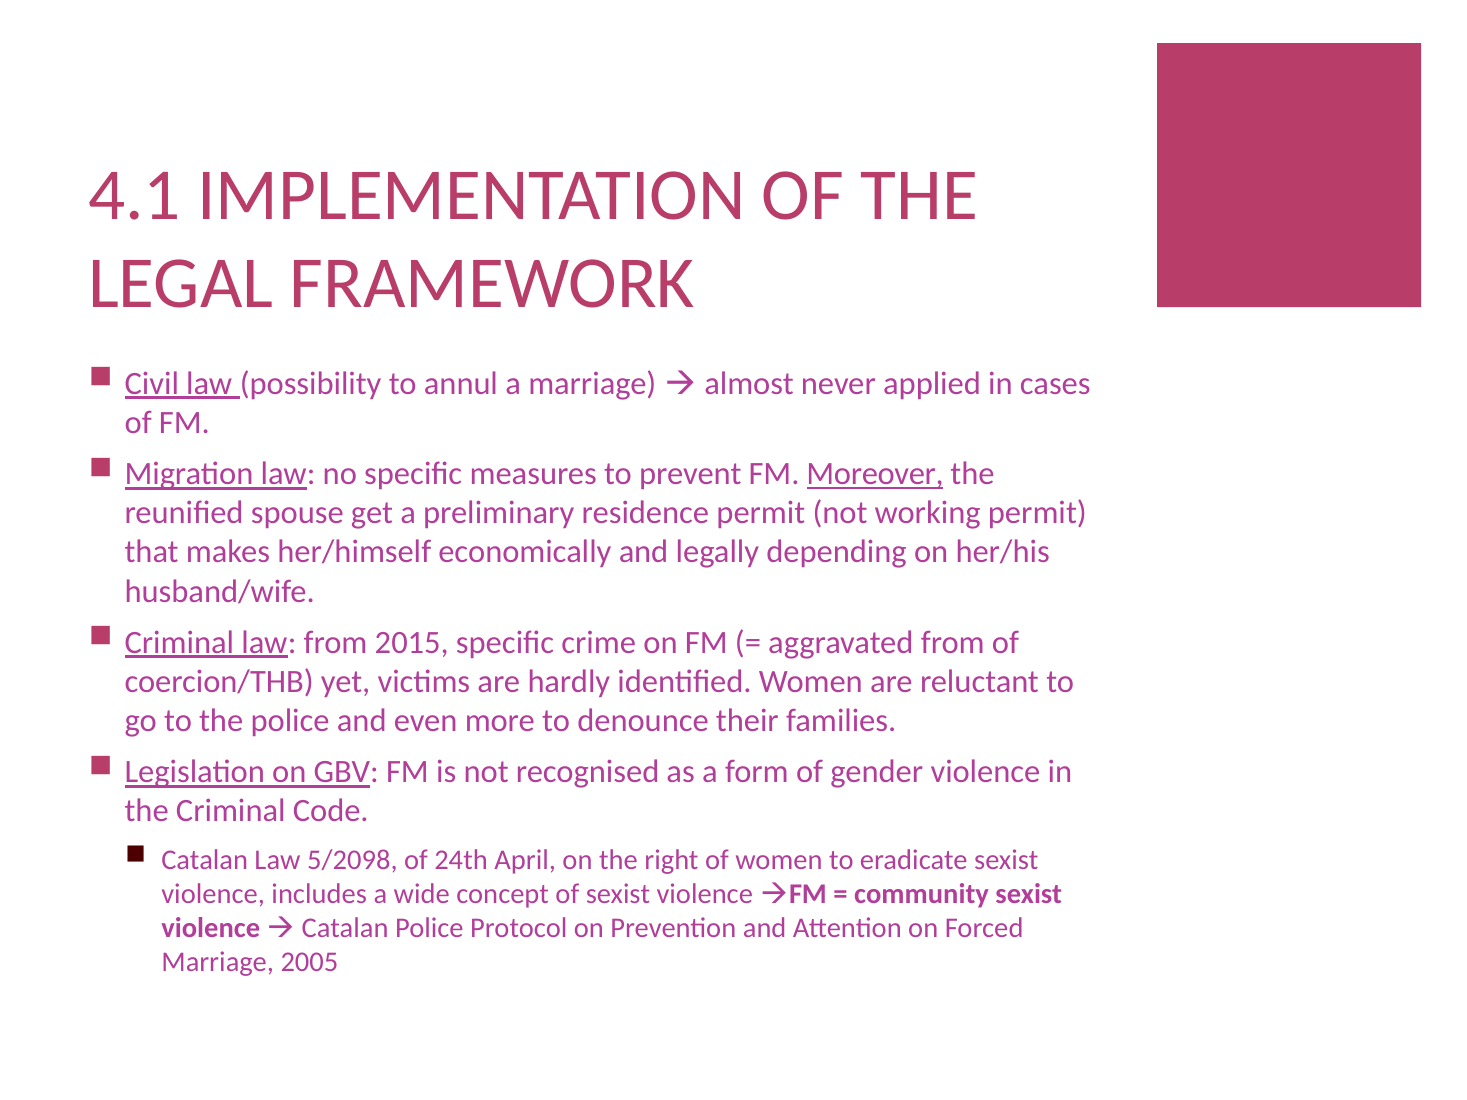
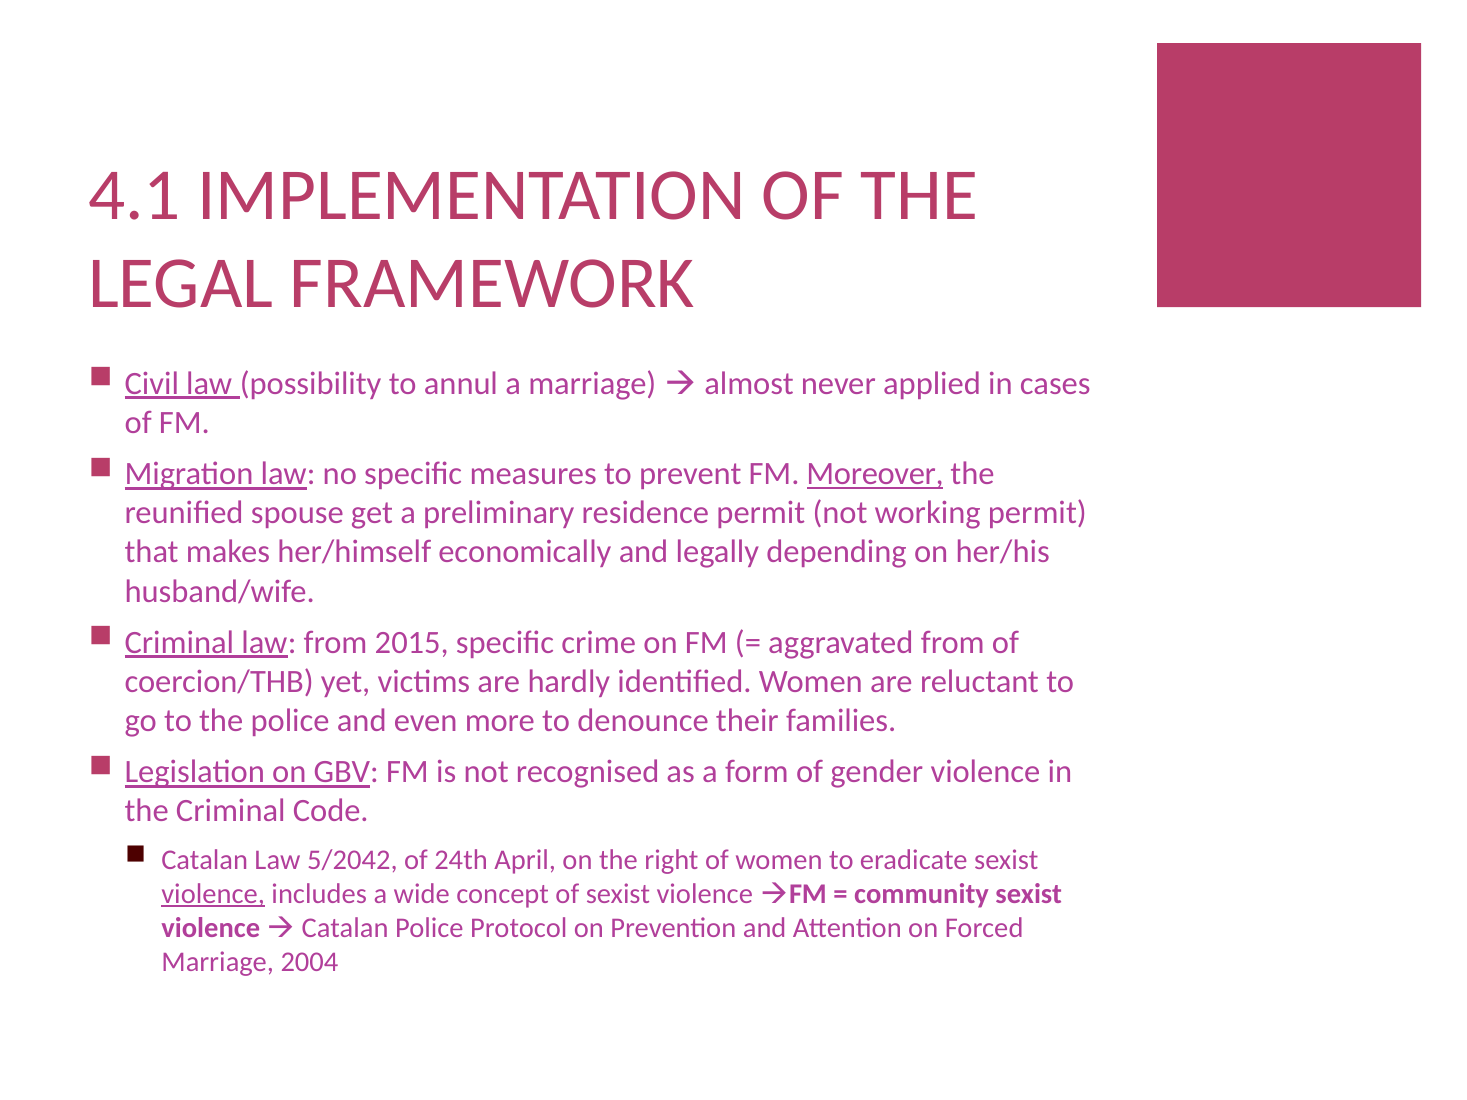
5/2098: 5/2098 -> 5/2042 (352, 860)
violence underline: none -> present (213, 894)
2005: 2005 -> 2004 (309, 963)
